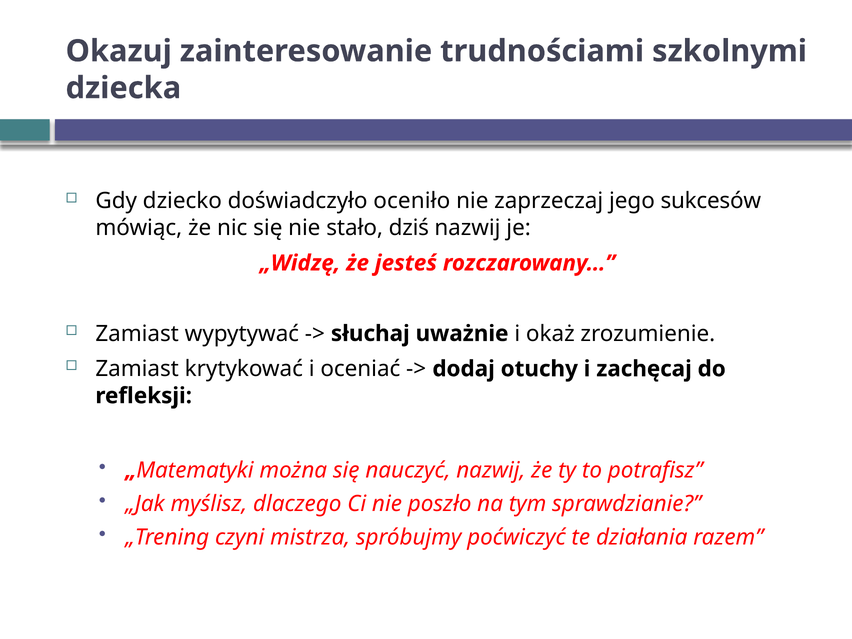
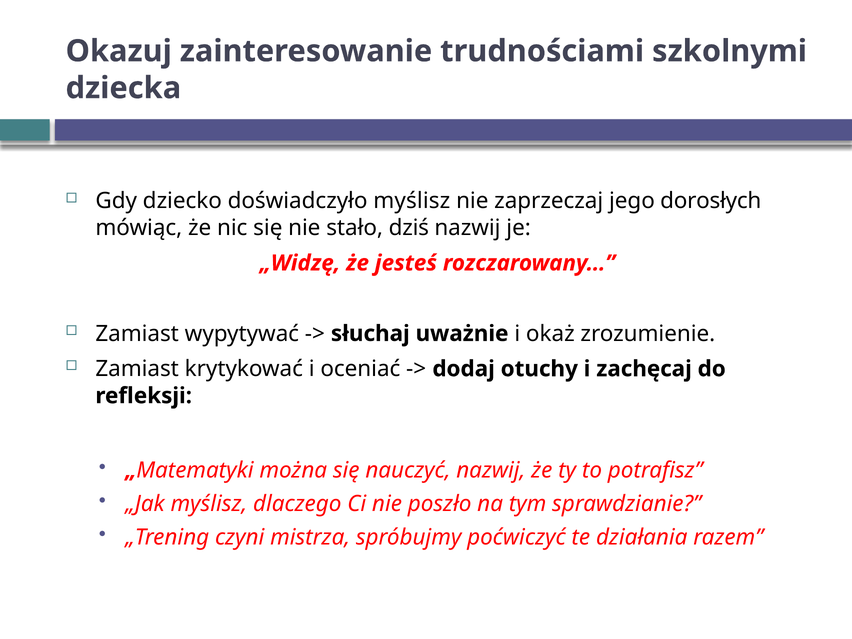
doświadczyło oceniło: oceniło -> myślisz (412, 201)
sukcesów: sukcesów -> dorosłych (711, 201)
